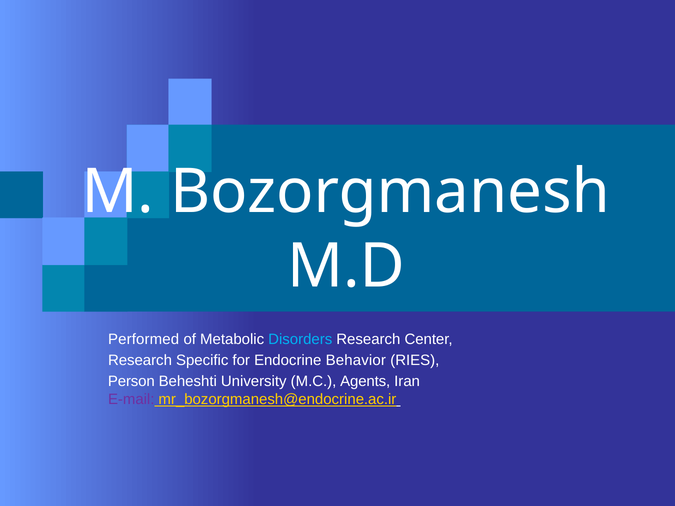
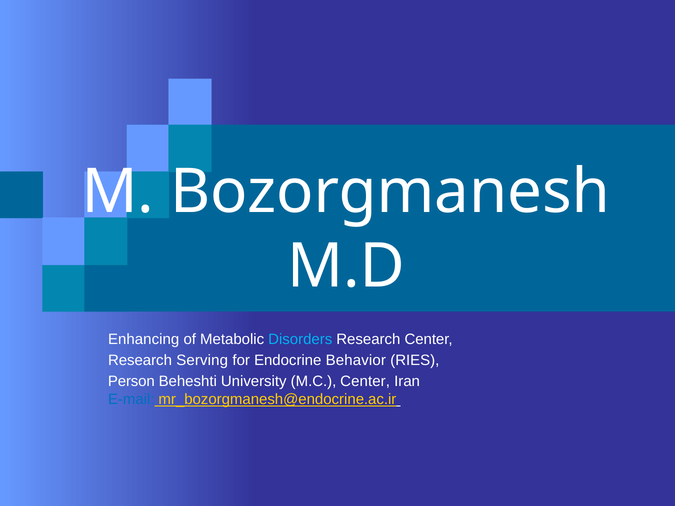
Performed: Performed -> Enhancing (144, 340)
Specific: Specific -> Serving (202, 361)
M.C Agents: Agents -> Center (365, 382)
E-mail colour: purple -> blue (131, 400)
